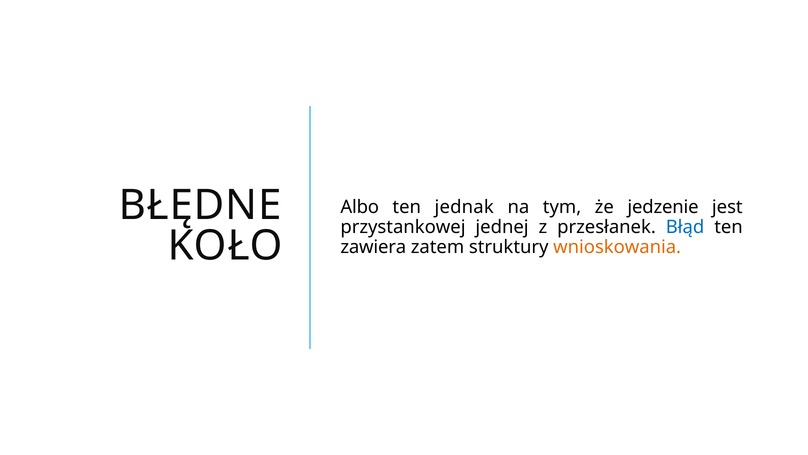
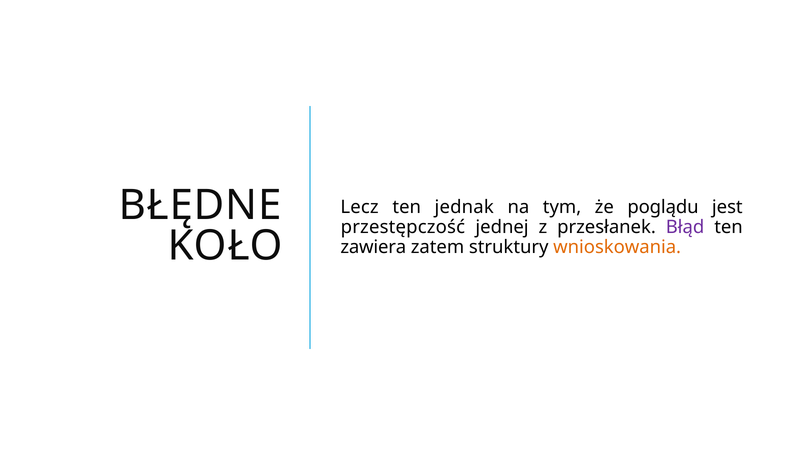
Albo: Albo -> Lecz (360, 207)
jedzenie: jedzenie -> poglądu (663, 207)
przystankowej: przystankowej -> przestępczość (403, 227)
Błąd colour: blue -> purple (685, 227)
